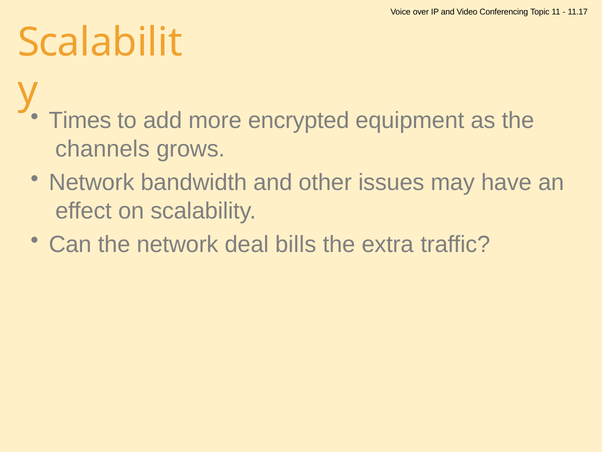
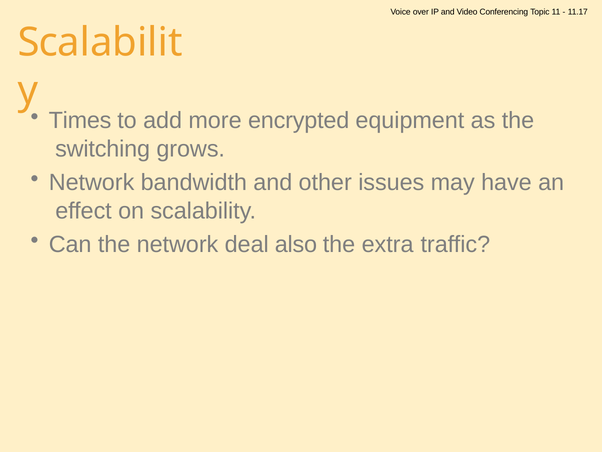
channels: channels -> switching (103, 149)
bills: bills -> also (296, 244)
